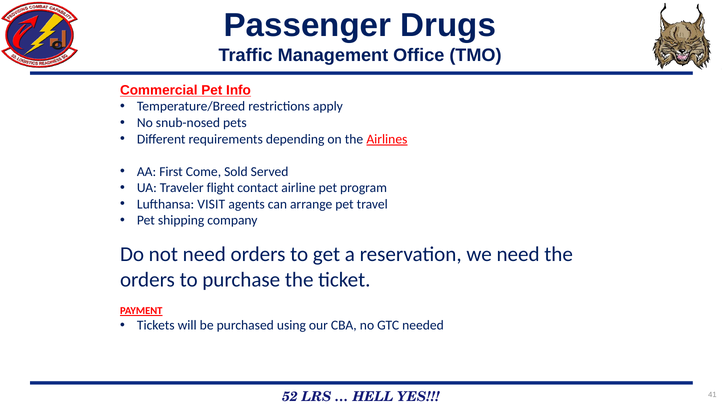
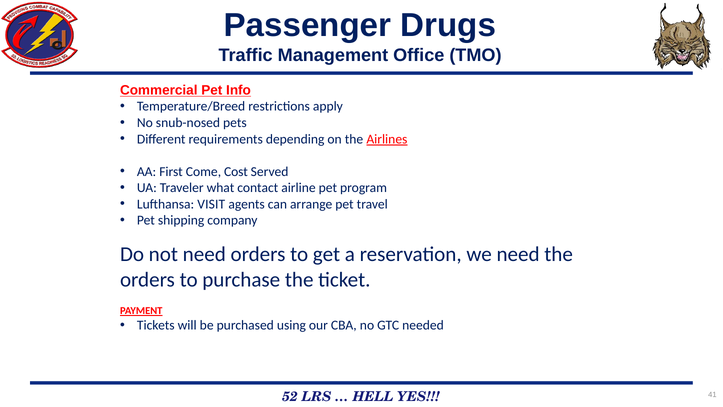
Sold: Sold -> Cost (236, 171)
flight: flight -> what (220, 188)
